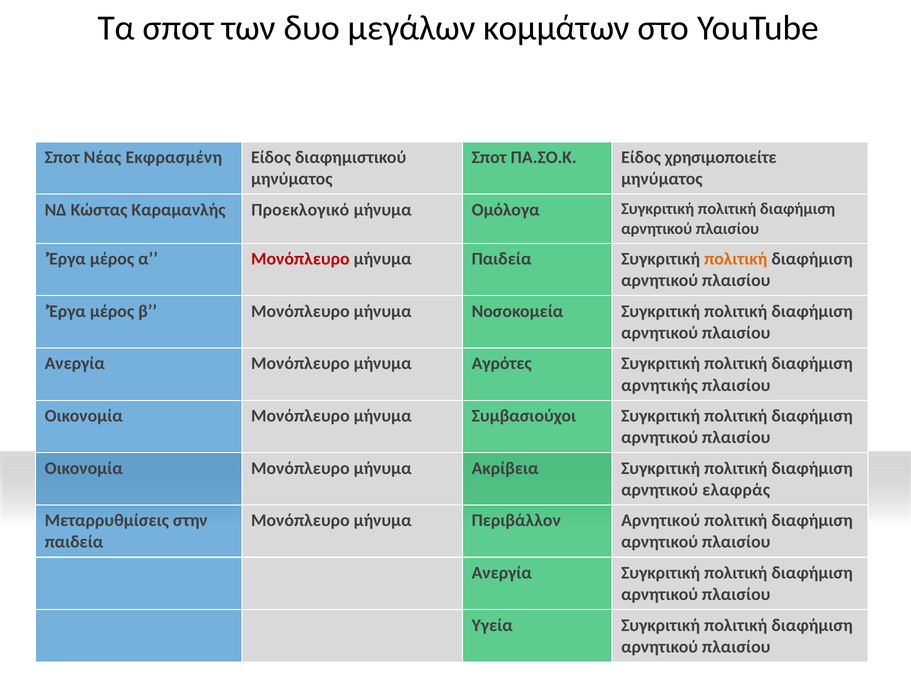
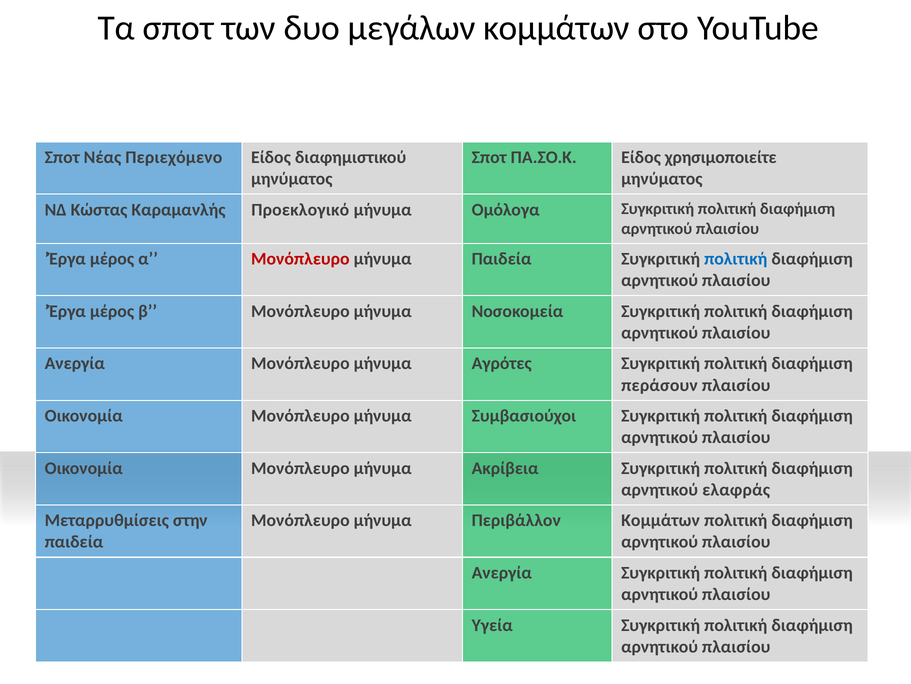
Εκφρασμένη: Εκφρασμένη -> Περιεχόμενο (174, 157)
πολιτική colour: orange -> blue (736, 259)
αρνητικής: αρνητικής -> περάσουν (659, 385)
Περιβάλλον Αρνητικού: Αρνητικού -> Κομμάτων (661, 520)
